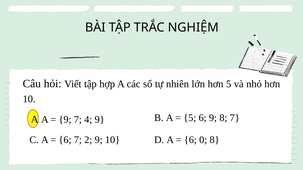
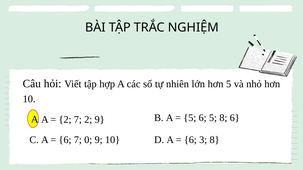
9: 9 -> 2 (65, 120)
7 4: 4 -> 2 (88, 120)
6 9: 9 -> 5 (213, 118)
8 7: 7 -> 6 (235, 118)
2: 2 -> 0 (88, 140)
0: 0 -> 3 (203, 140)
